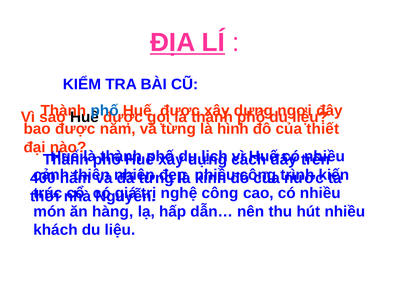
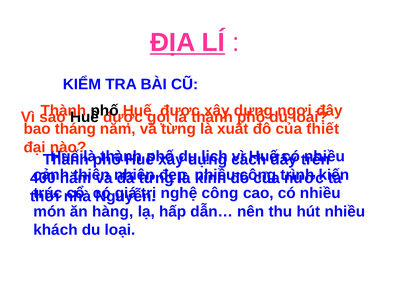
phố colour: blue -> black (105, 111)
liệu: liệu -> loại (310, 117)
bao được: được -> tháng (75, 129)
hình: hình -> xuất (233, 129)
khách du liệu: liệu -> loại (120, 230)
